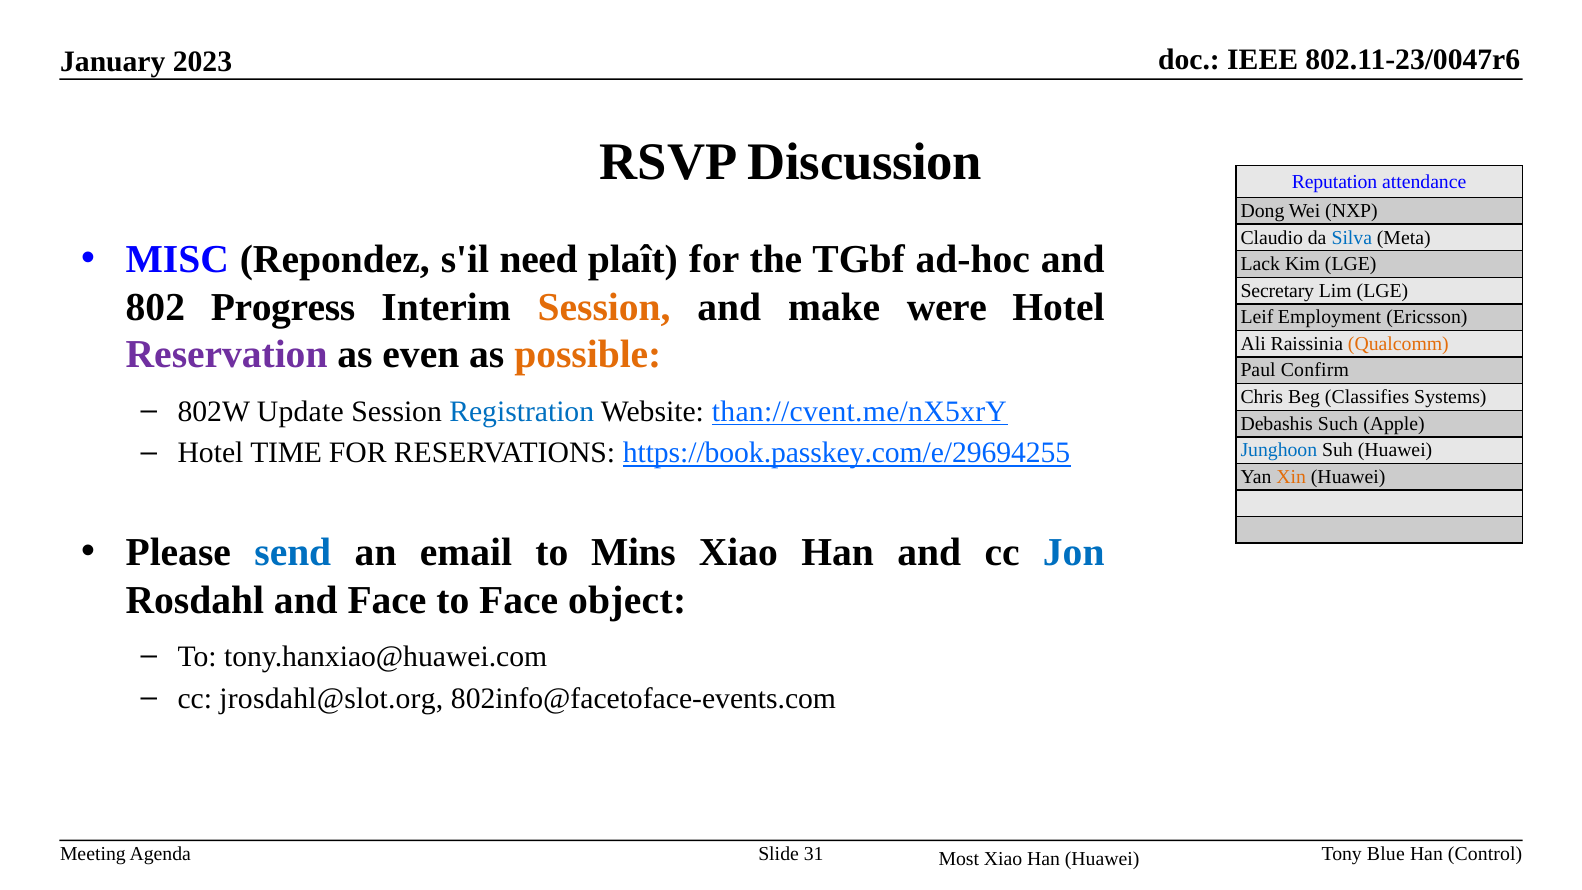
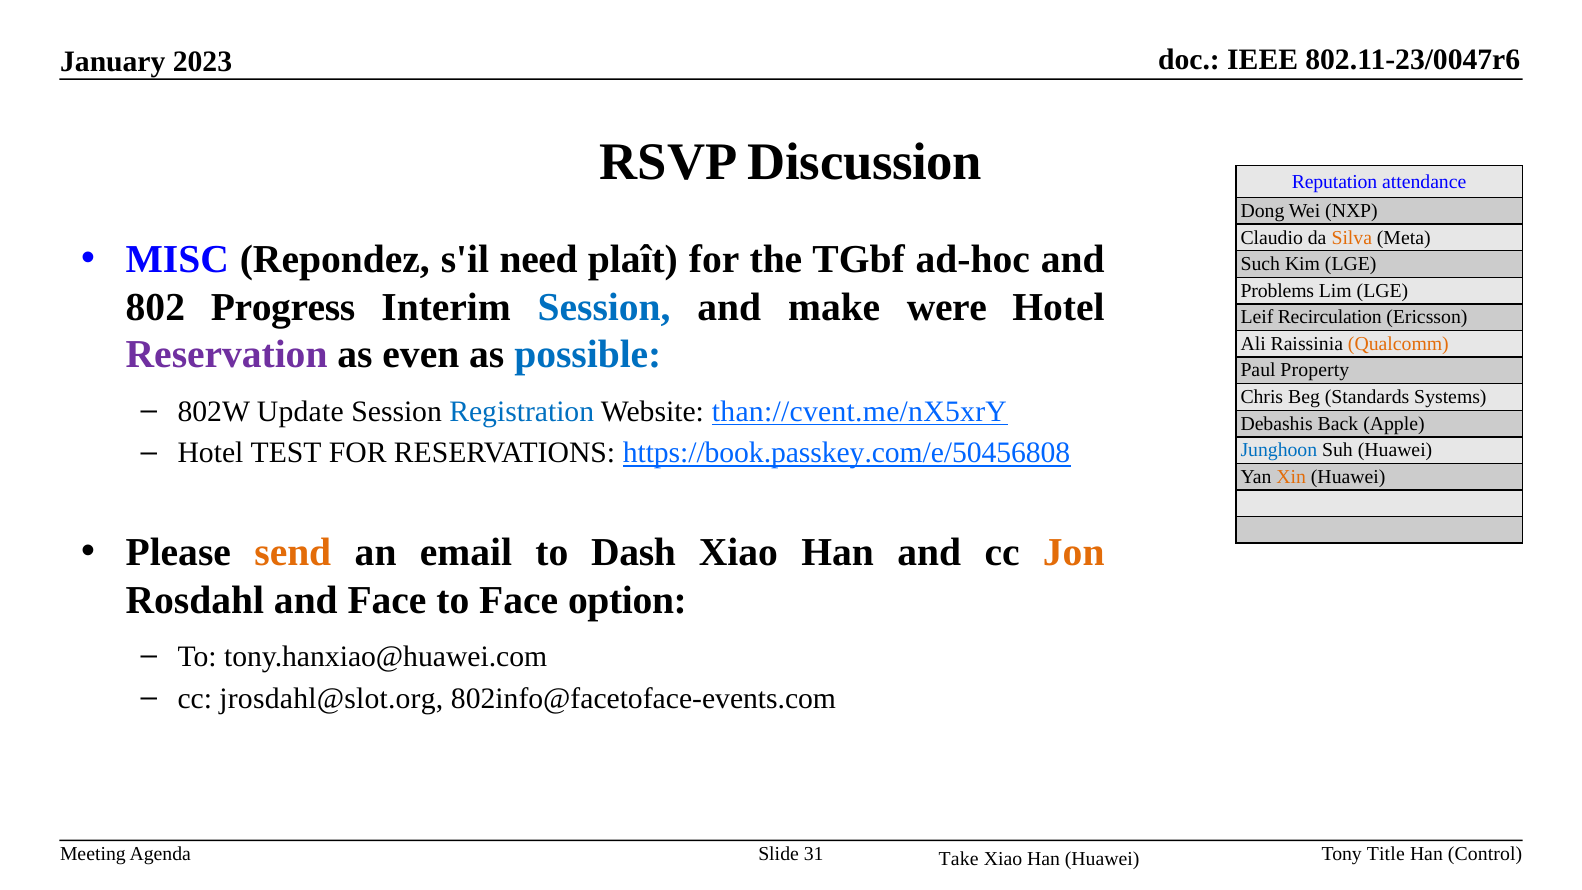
Silva colour: blue -> orange (1352, 238)
Lack: Lack -> Such (1260, 264)
Secretary: Secretary -> Problems (1277, 291)
Session colour: orange -> blue (604, 307)
Employment: Employment -> Recirculation (1330, 317)
possible colour: orange -> blue (588, 355)
Confirm: Confirm -> Property (1315, 370)
Classifies: Classifies -> Standards (1367, 397)
Such: Such -> Back (1338, 424)
TIME: TIME -> TEST (286, 453)
https://book.passkey.com/e/29694255: https://book.passkey.com/e/29694255 -> https://book.passkey.com/e/50456808 (847, 453)
send colour: blue -> orange (293, 553)
Mins: Mins -> Dash (633, 553)
Jon colour: blue -> orange (1074, 553)
object: object -> option (627, 600)
Blue: Blue -> Title (1386, 853)
Most: Most -> Take (959, 859)
